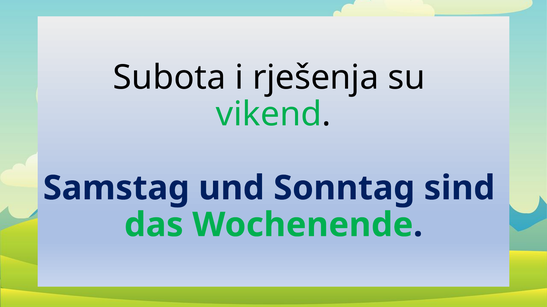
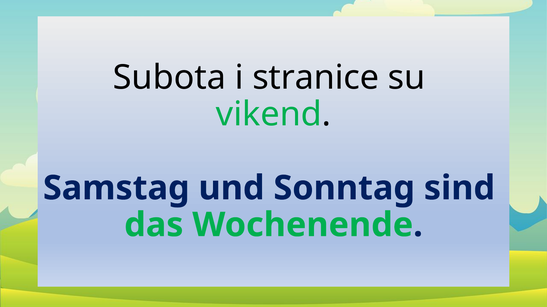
rješenja: rješenja -> stranice (316, 78)
